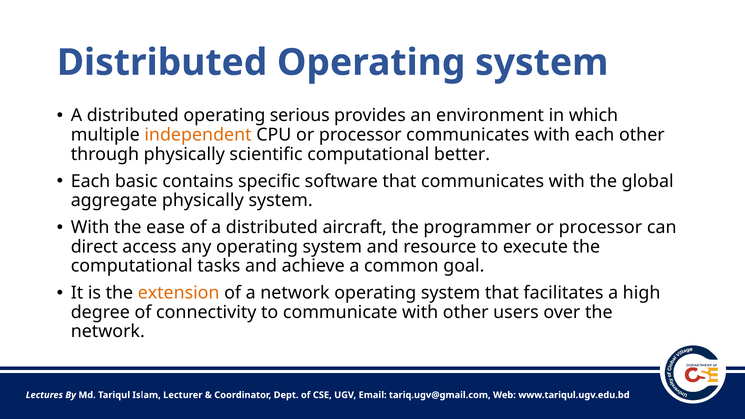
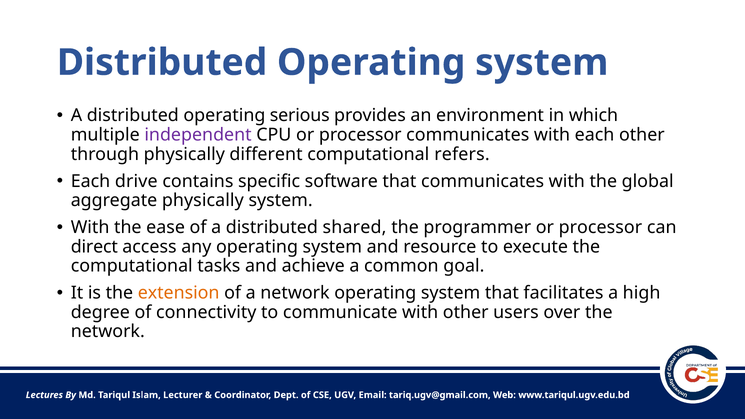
independent colour: orange -> purple (198, 135)
scientific: scientific -> different (266, 154)
better: better -> refers (462, 154)
basic: basic -> drive (136, 181)
aircraft: aircraft -> shared (355, 228)
